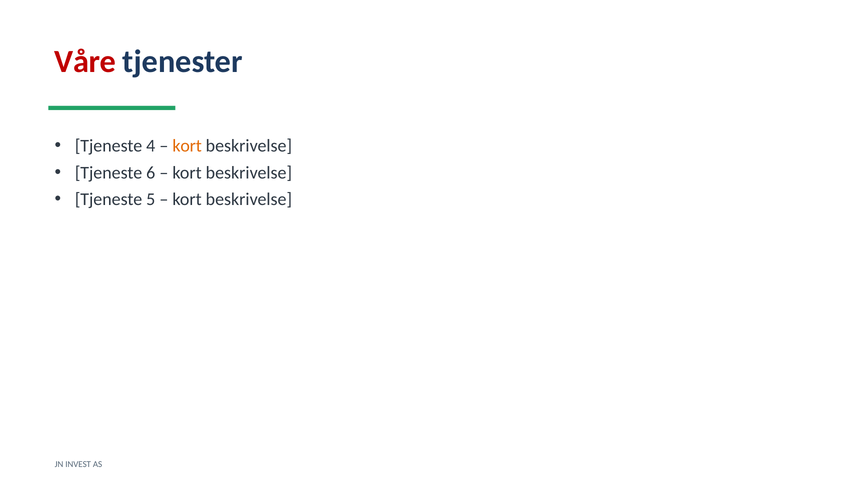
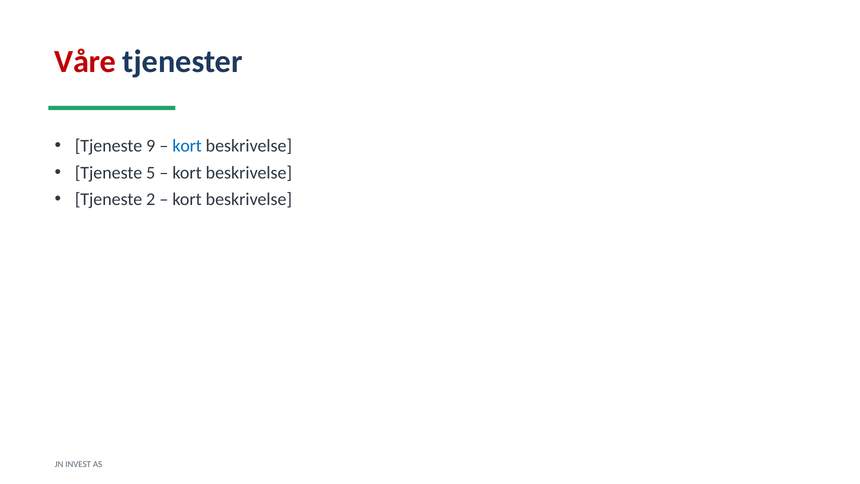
4: 4 -> 9 (151, 146)
kort colour: orange -> blue (187, 146)
6: 6 -> 5 (151, 173)
5: 5 -> 2 (151, 199)
